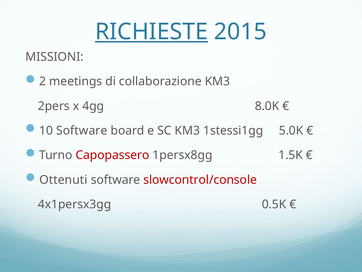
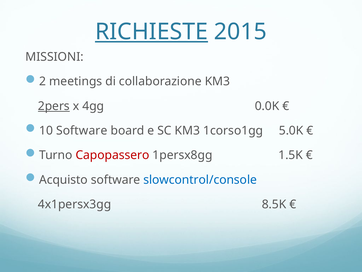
2pers underline: none -> present (54, 106)
8.0K: 8.0K -> 0.0K (267, 106)
1stessi1gg: 1stessi1gg -> 1corso1gg (233, 130)
Ottenuti: Ottenuti -> Acquisto (63, 179)
slowcontrol/console colour: red -> blue (200, 179)
0.5K: 0.5K -> 8.5K (274, 204)
